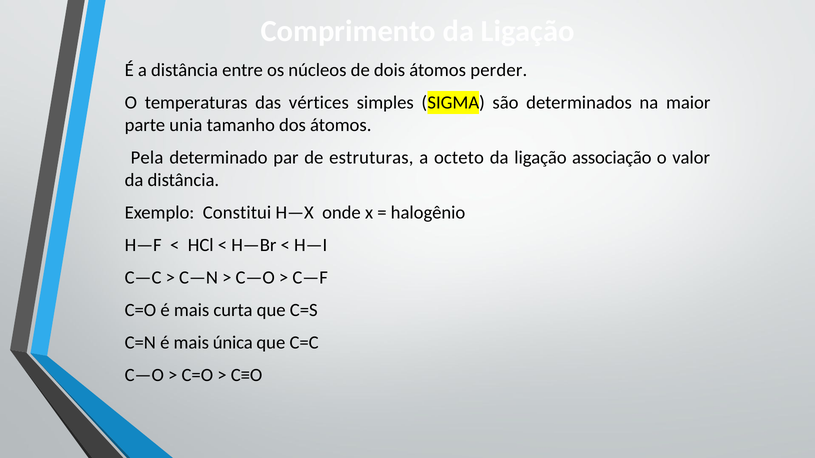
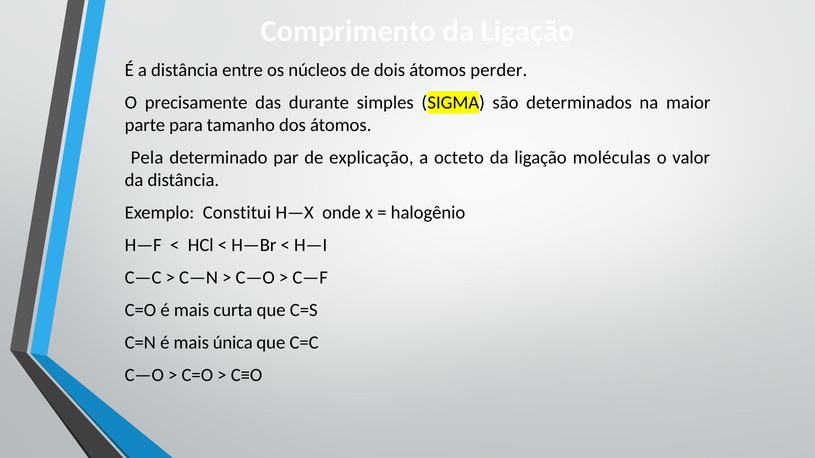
temperaturas: temperaturas -> precisamente (196, 103)
vértices: vértices -> durante (319, 103)
unia: unia -> para (186, 125)
estruturas: estruturas -> explicação (371, 158)
associação: associação -> moléculas (612, 158)
